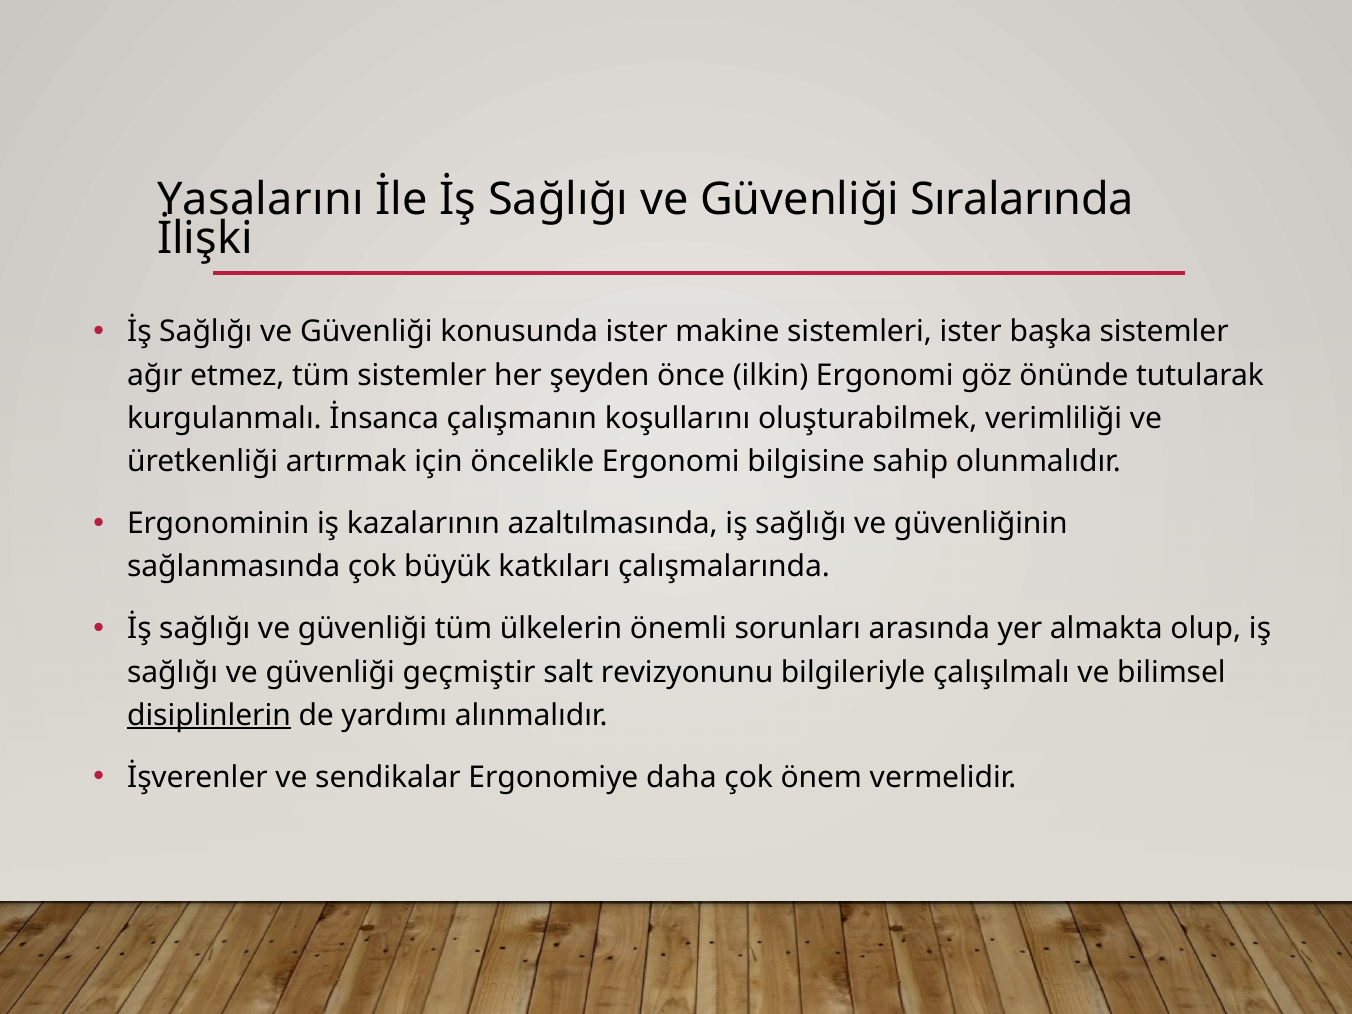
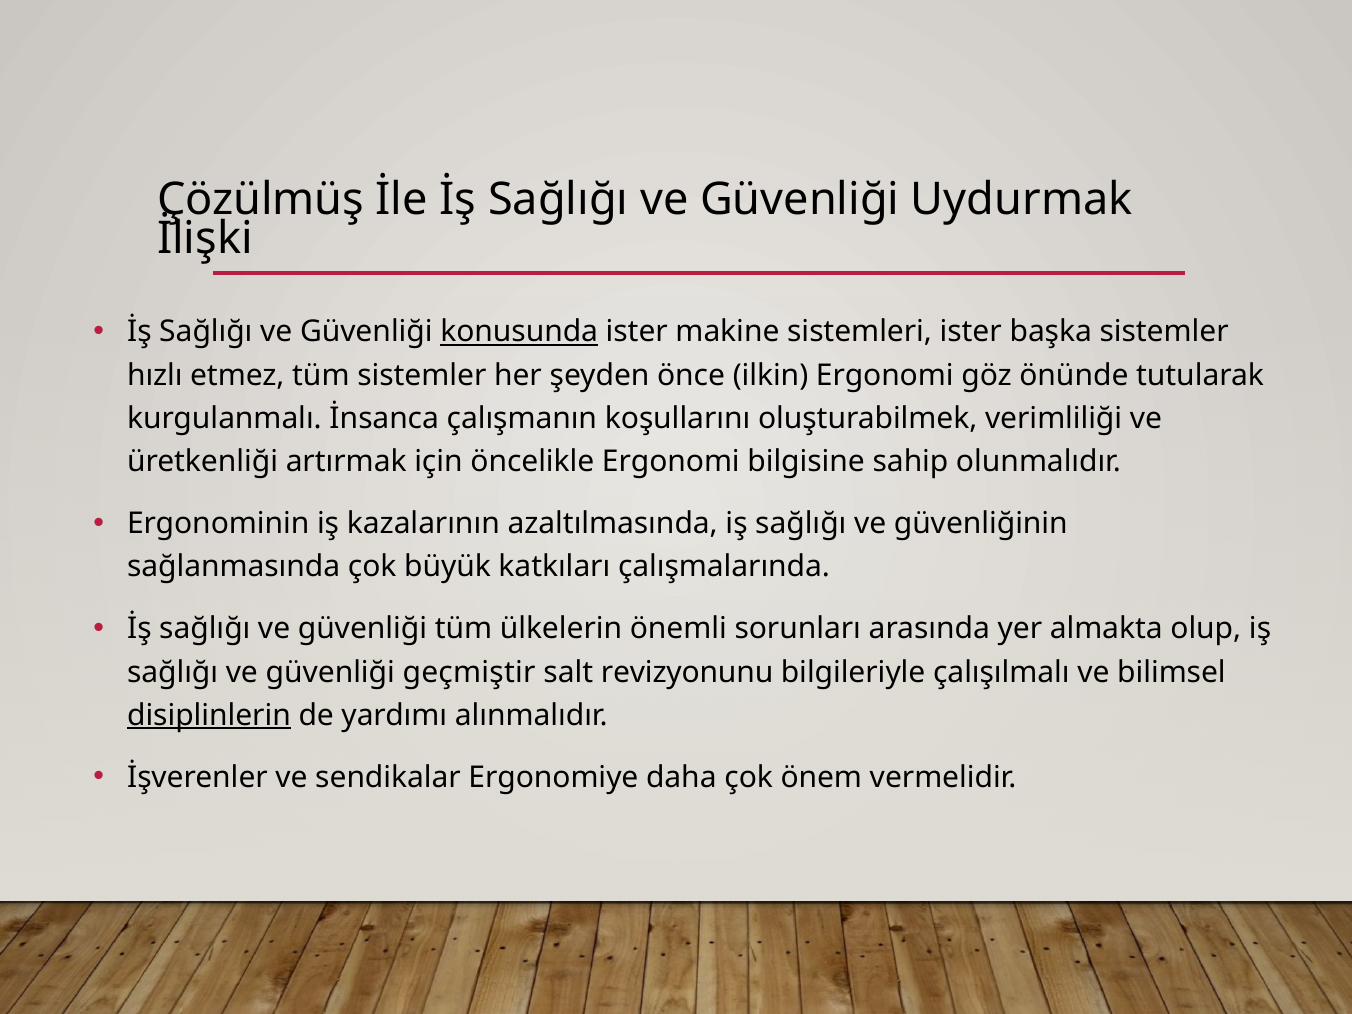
Yasalarını: Yasalarını -> Çözülmüş (261, 200)
Sıralarında: Sıralarında -> Uydurmak (1022, 200)
konusunda underline: none -> present (519, 332)
ağır: ağır -> hızlı (155, 375)
